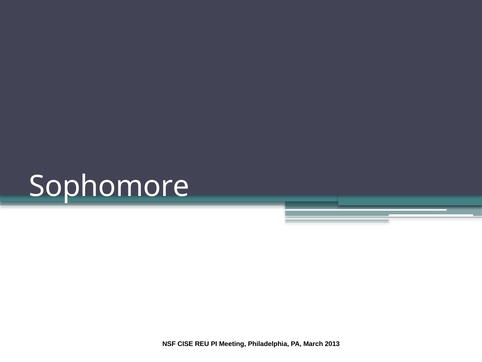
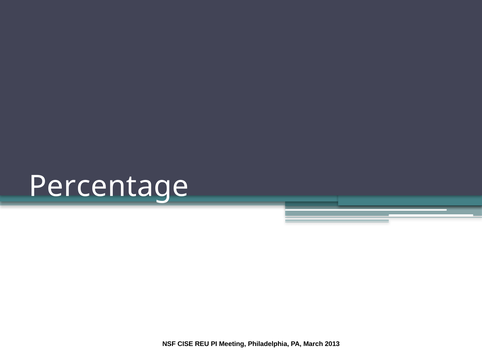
Sophomore: Sophomore -> Percentage (109, 186)
